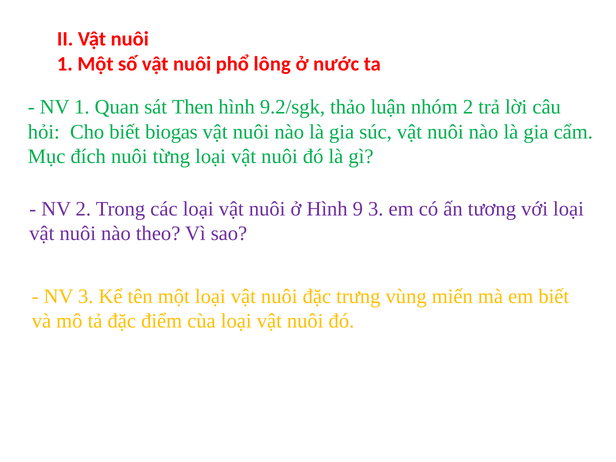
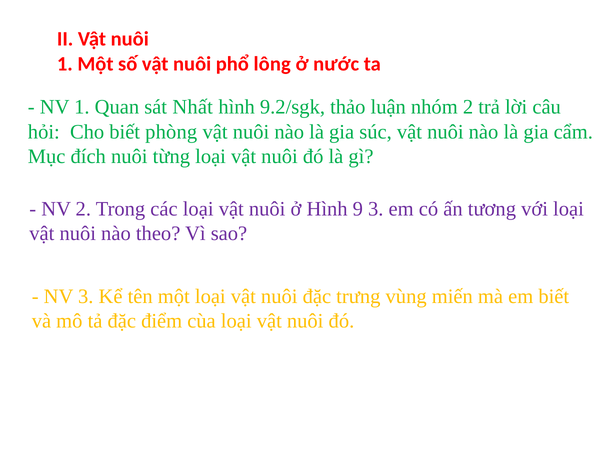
Then: Then -> Nhất (193, 107)
biogas: biogas -> phòng (171, 132)
